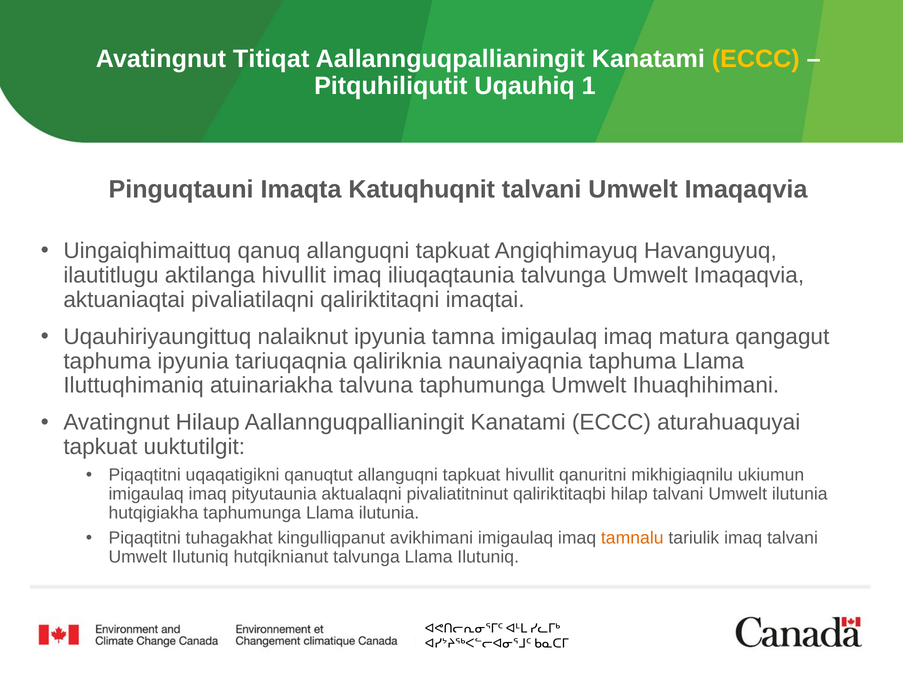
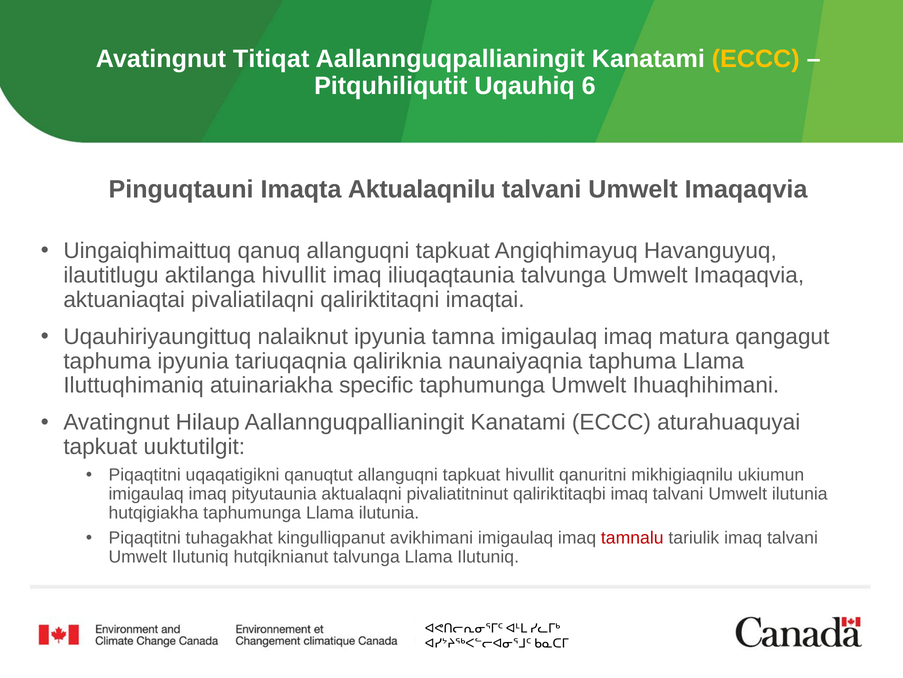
1: 1 -> 6 (589, 86)
Katuqhuqnit: Katuqhuqnit -> Aktualaqnilu (422, 189)
talvuna: talvuna -> specific (376, 385)
qaliriktitaqbi hilap: hilap -> imaq (629, 493)
tamnalu colour: orange -> red (632, 538)
